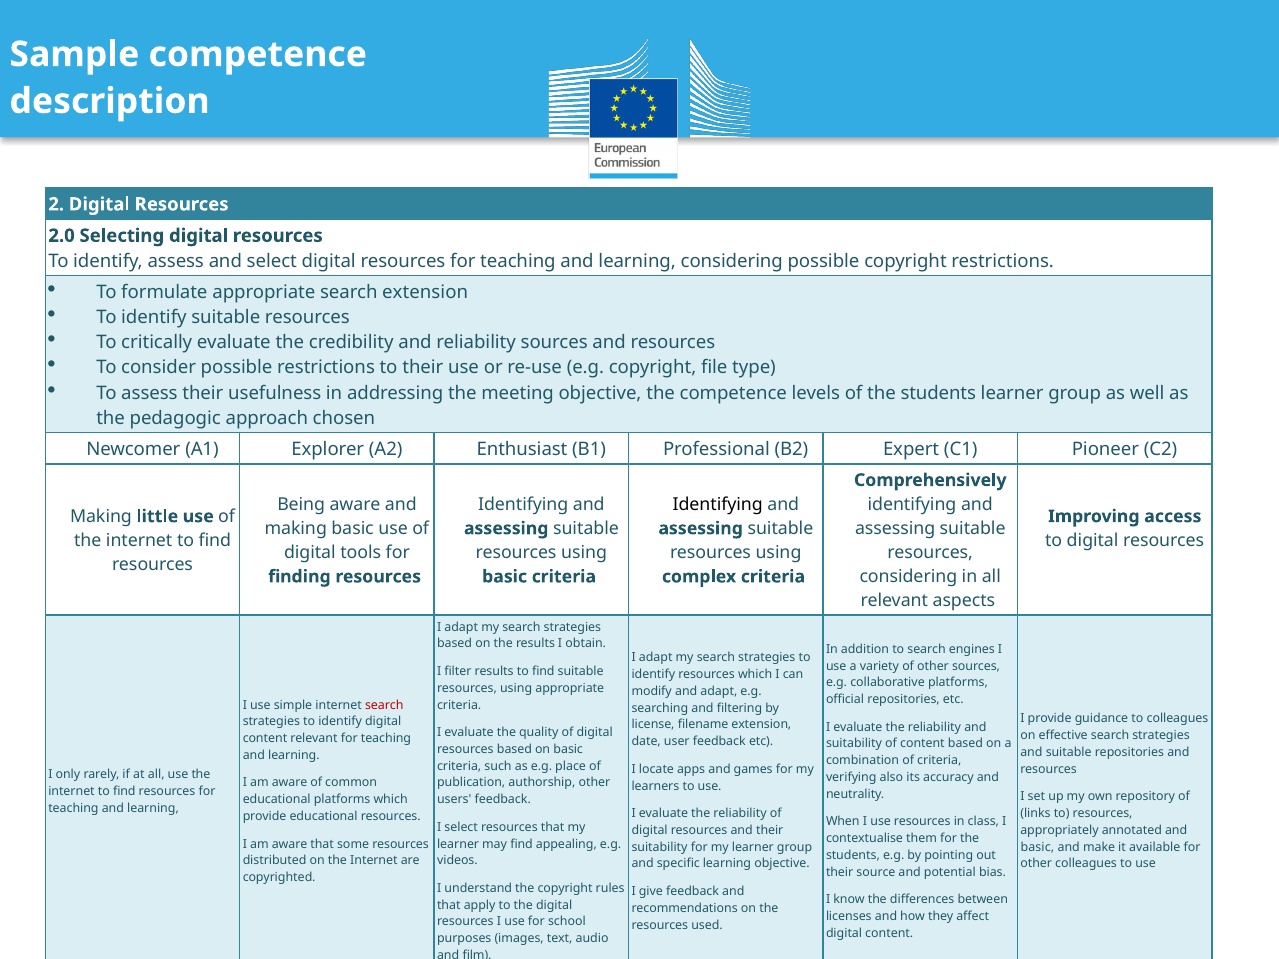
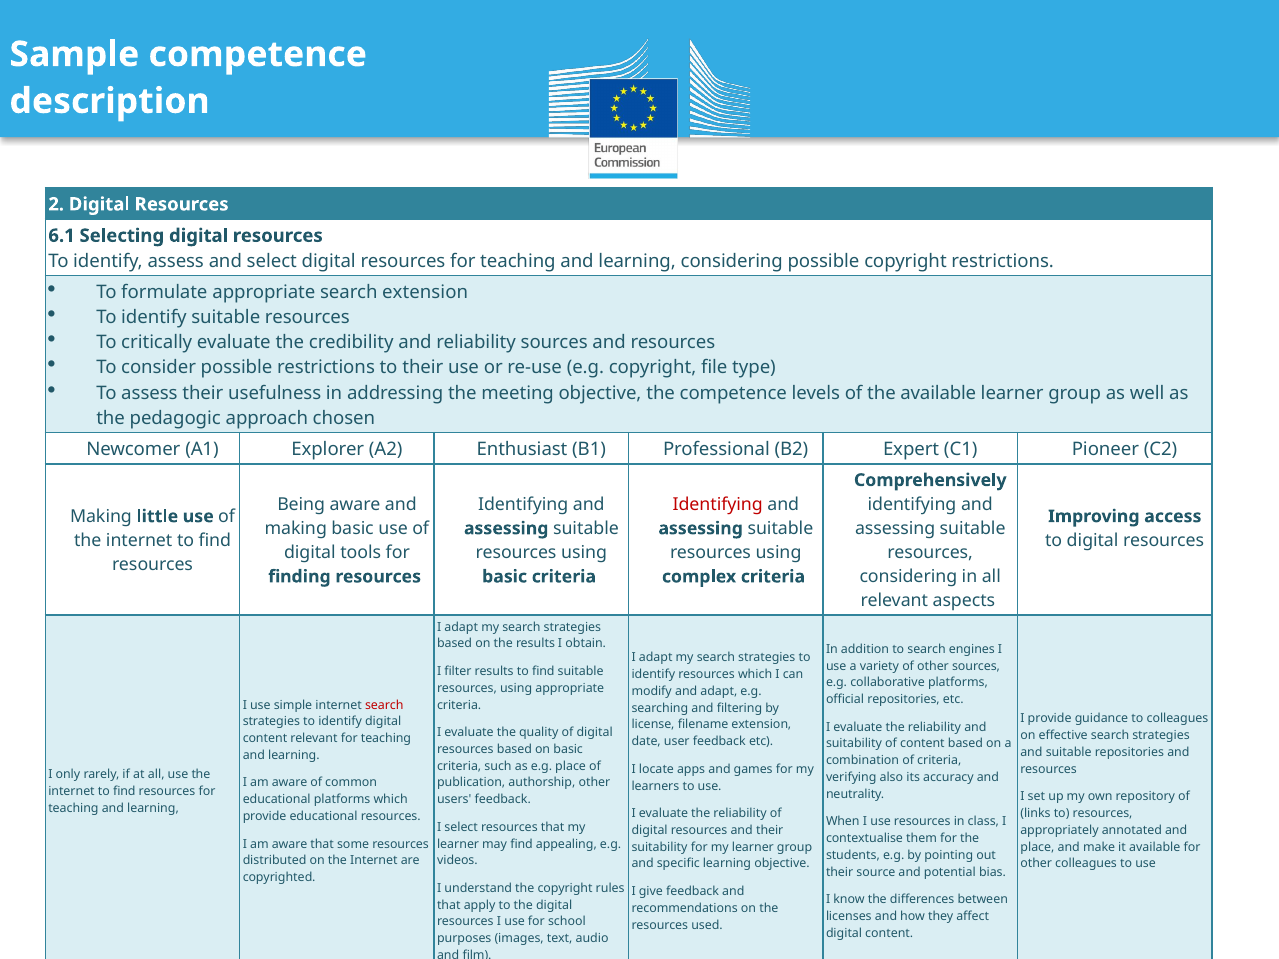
2.0: 2.0 -> 6.1 (62, 236)
of the students: students -> available (938, 393)
Identifying colour: black -> red (718, 504)
basic: basic -> place (1037, 847)
